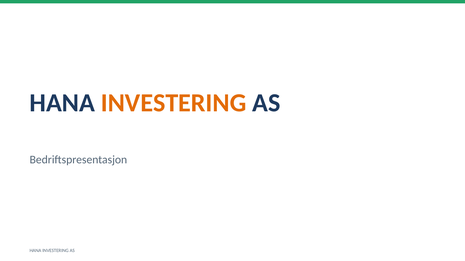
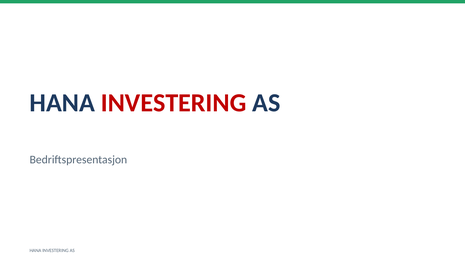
INVESTERING colour: orange -> red (174, 103)
